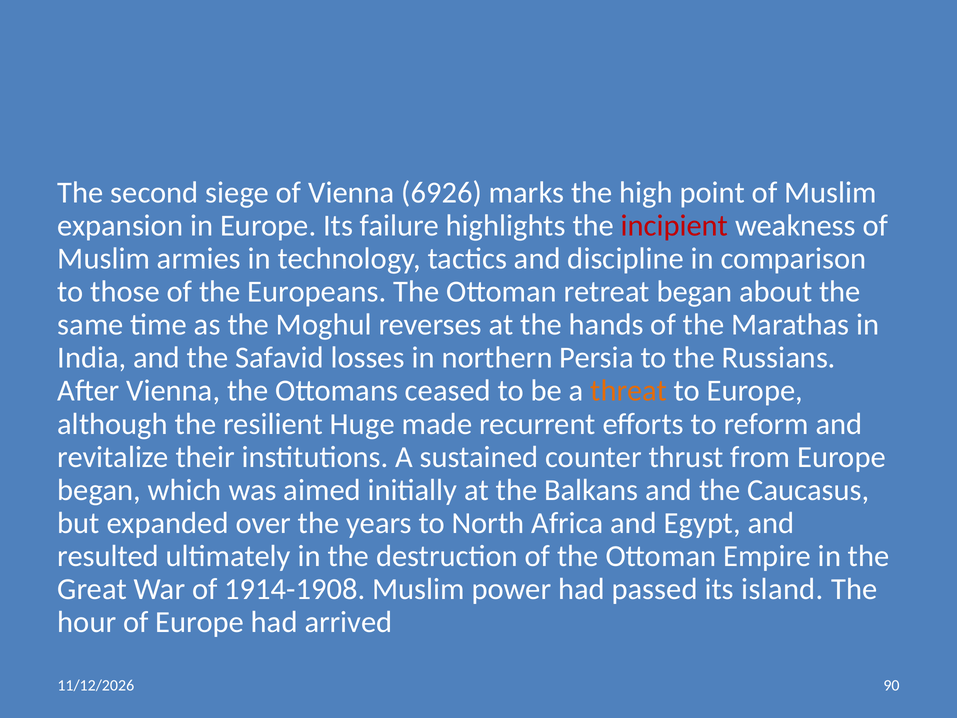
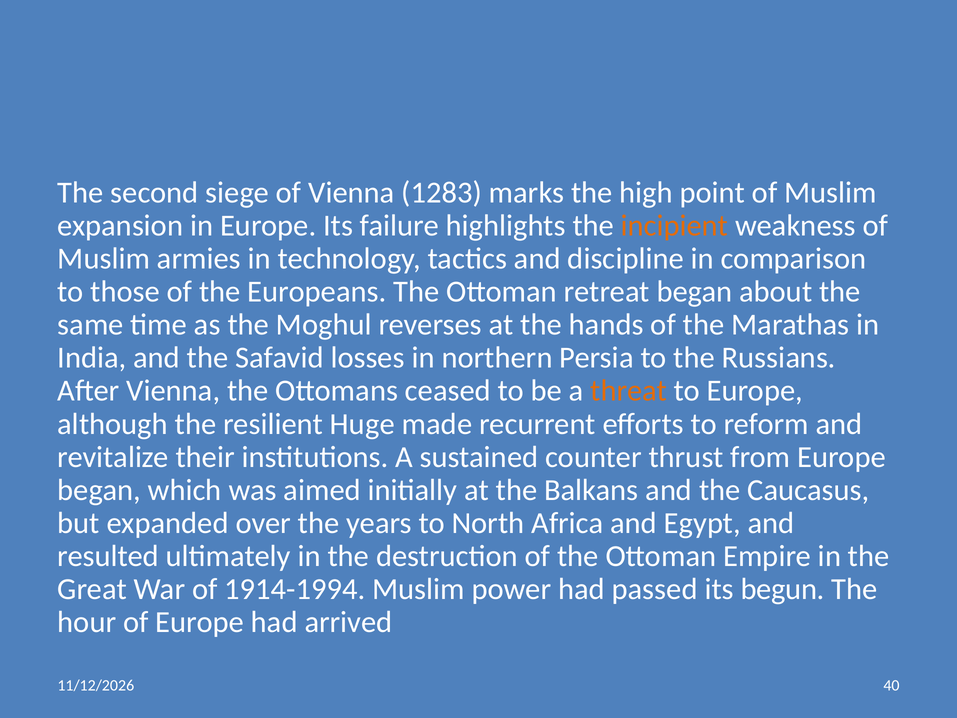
6926: 6926 -> 1283 (442, 193)
incipient colour: red -> orange (675, 226)
1914-1908: 1914-1908 -> 1914-1994 (295, 589)
island: island -> begun (783, 589)
90: 90 -> 40 (891, 685)
